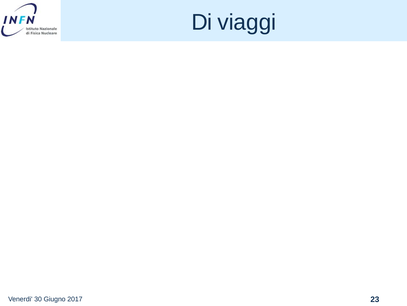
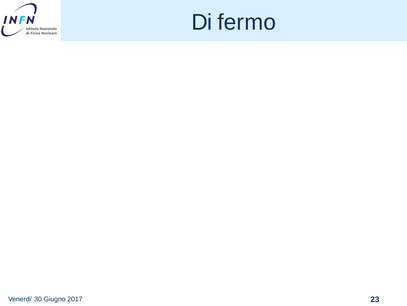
viaggi: viaggi -> fermo (247, 22)
